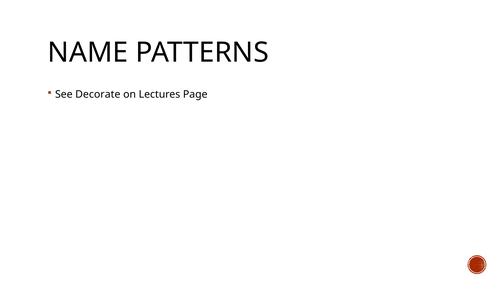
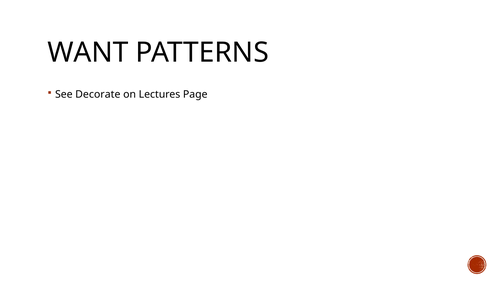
NAME: NAME -> WANT (88, 53)
